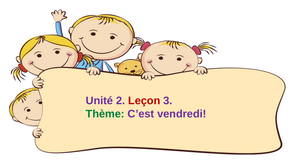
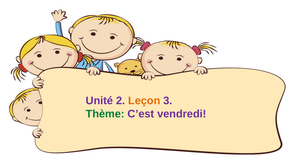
Leçon colour: red -> orange (144, 101)
